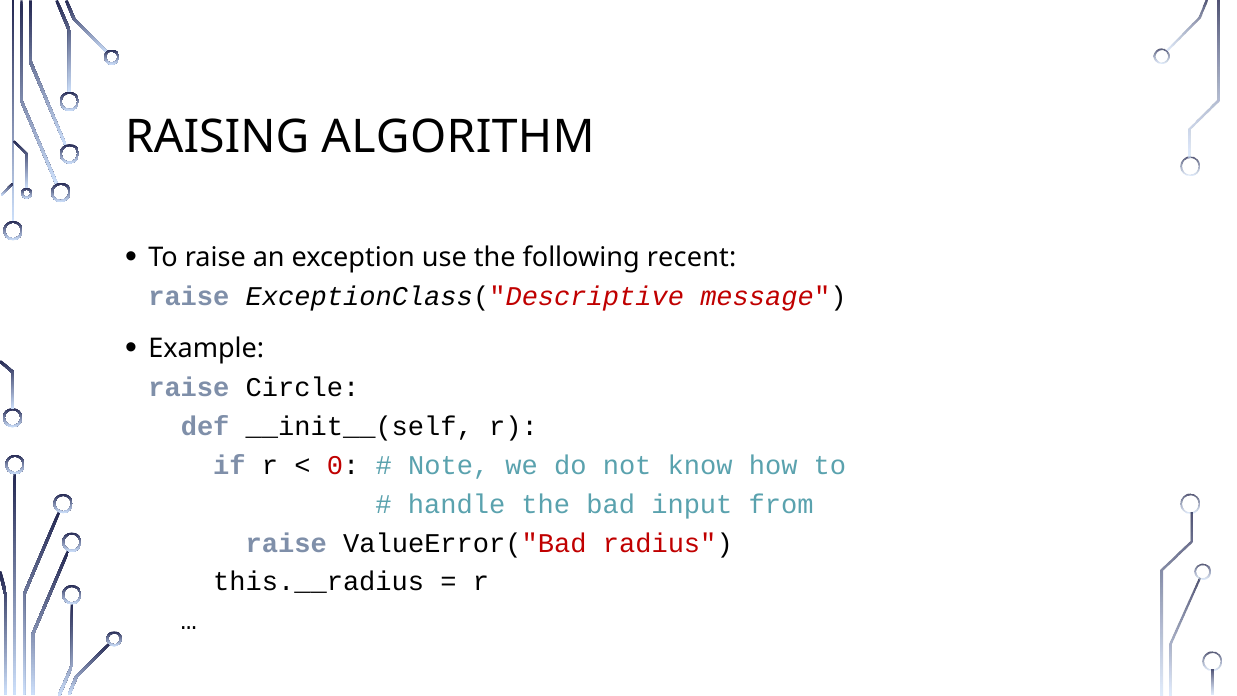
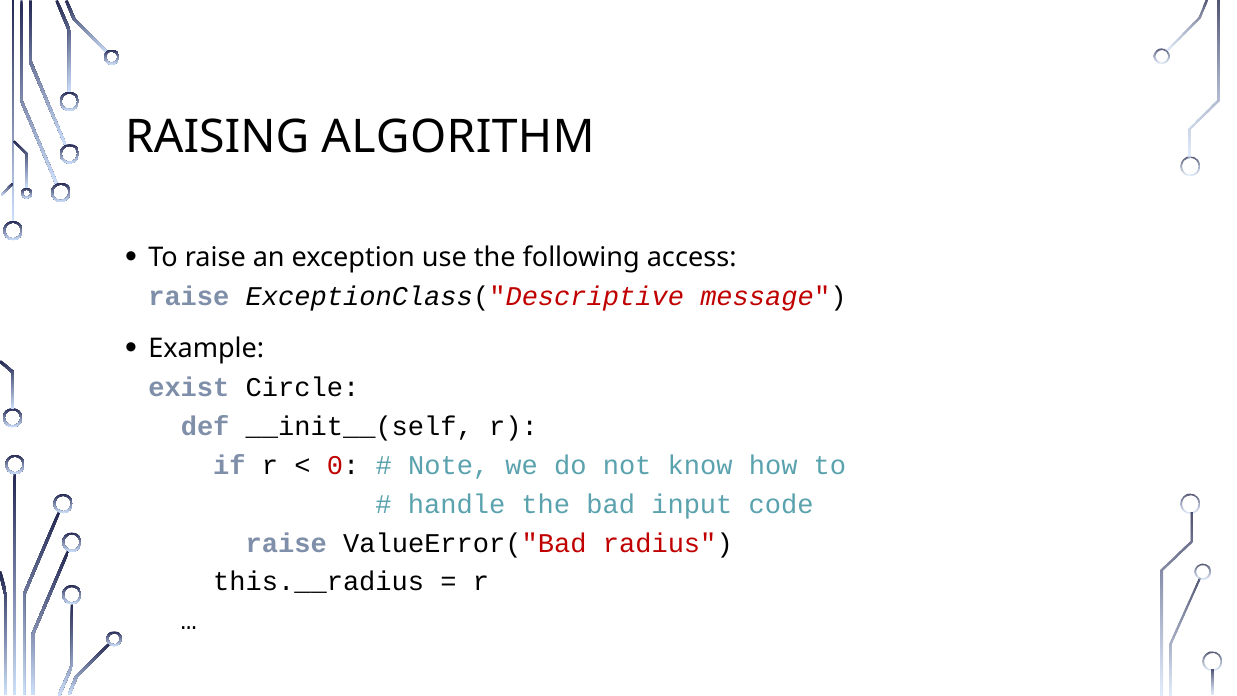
recent: recent -> access (692, 257)
raise: raise -> exist (189, 387)
from: from -> code (781, 504)
